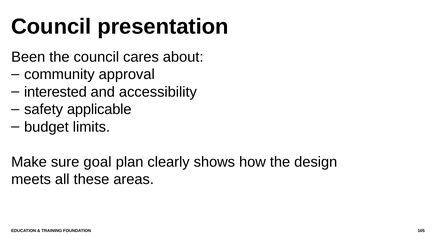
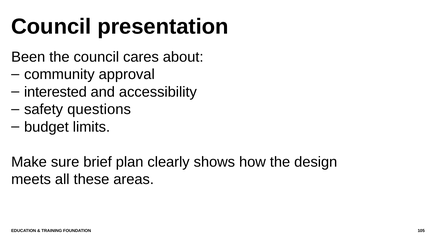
applicable: applicable -> questions (99, 110)
goal: goal -> brief (98, 162)
